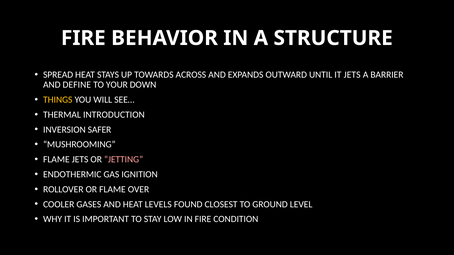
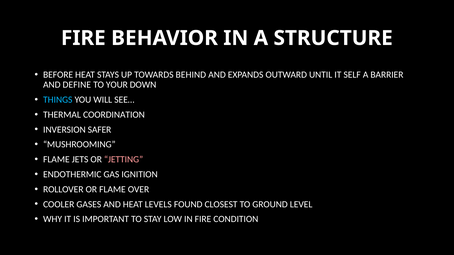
SPREAD: SPREAD -> BEFORE (58, 75)
ACROSS: ACROSS -> BEHIND (191, 75)
IT JETS: JETS -> SELF (352, 75)
THINGS colour: yellow -> light blue (58, 100)
INTRODUCTION: INTRODUCTION -> COORDINATION (114, 115)
